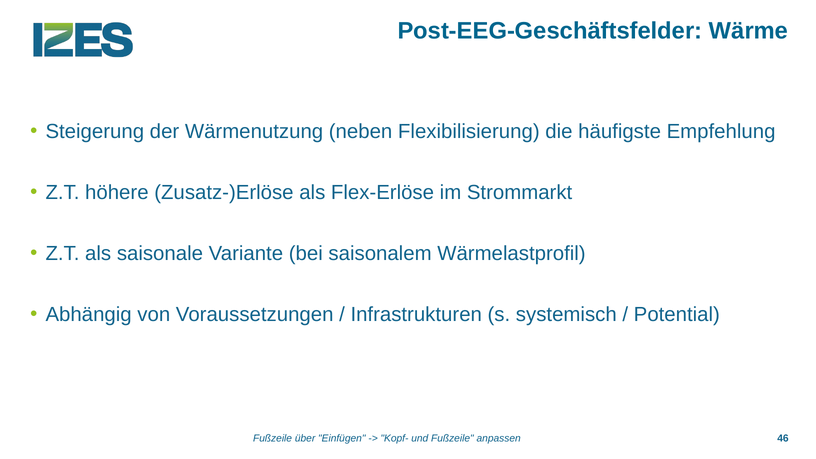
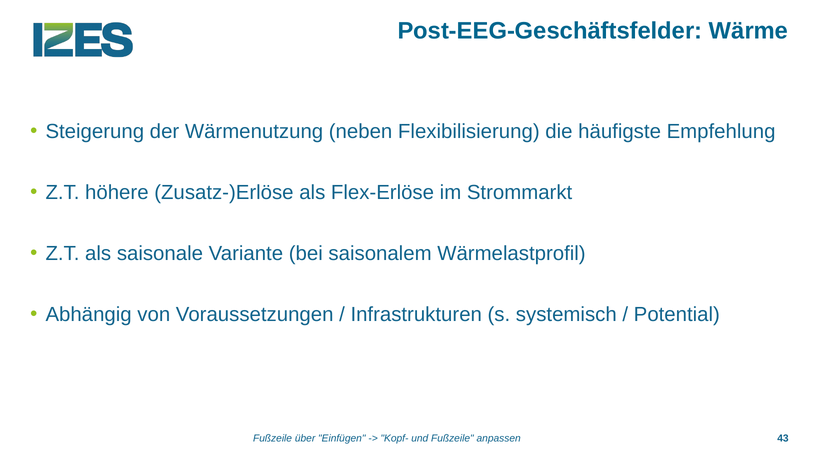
46: 46 -> 43 (783, 438)
